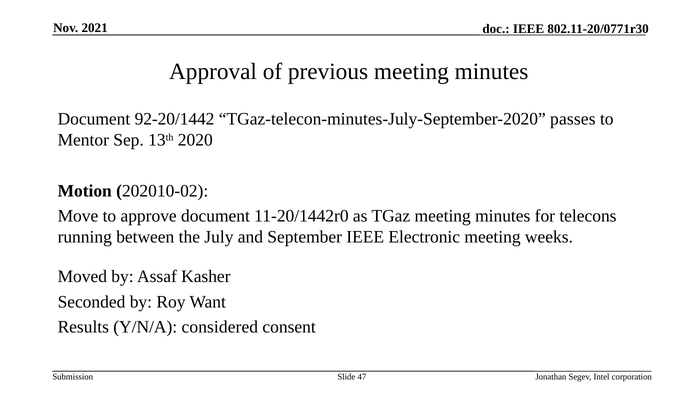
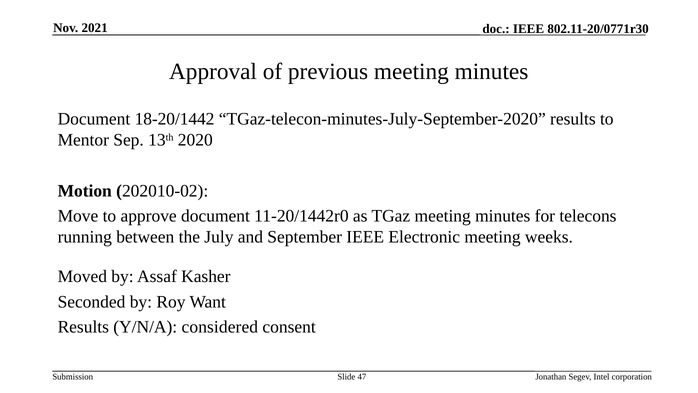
92-20/1442: 92-20/1442 -> 18-20/1442 (175, 119)
TGaz-telecon-minutes-July-September-2020 passes: passes -> results (573, 119)
